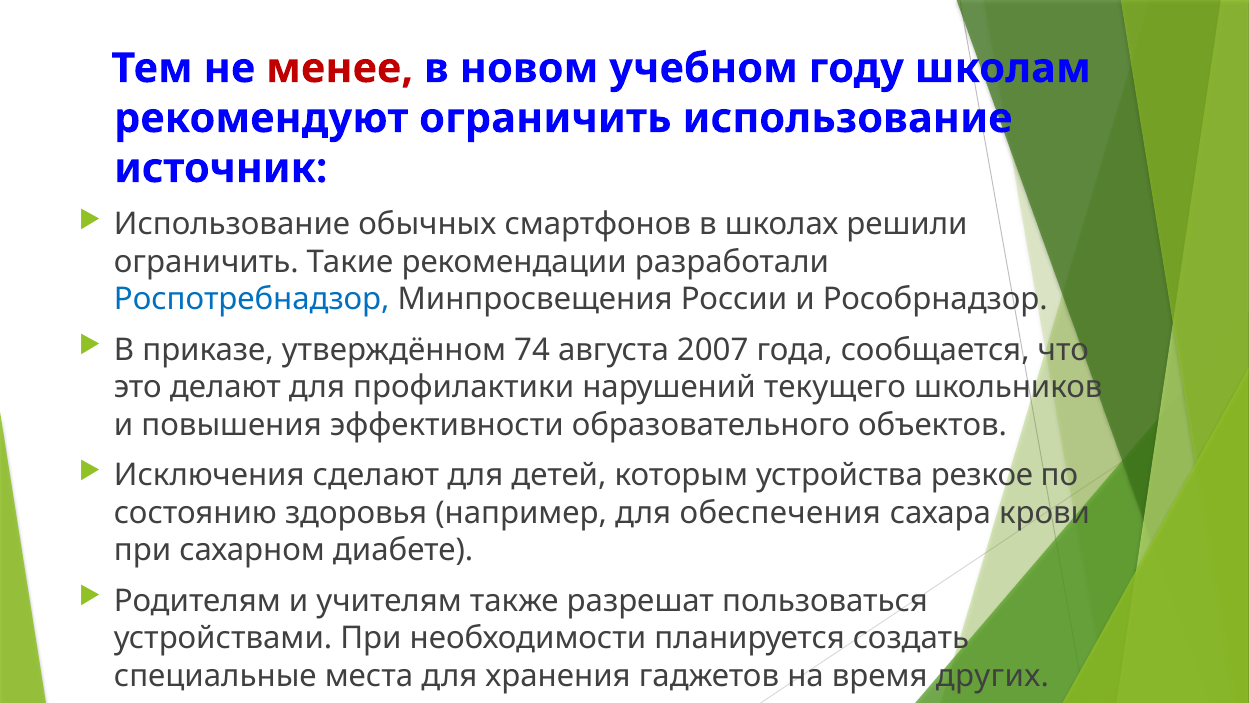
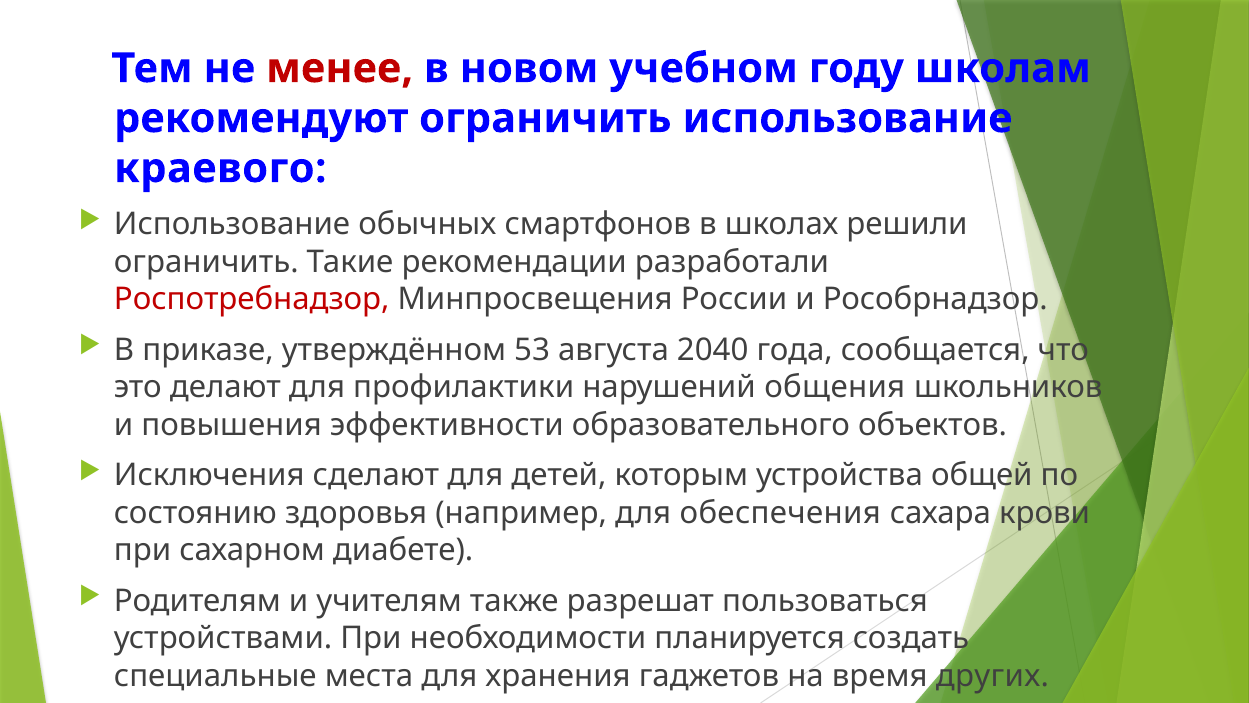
источник: источник -> краевого (220, 168)
Роспотребнадзор colour: blue -> red (252, 299)
74: 74 -> 53 (532, 350)
2007: 2007 -> 2040 (713, 350)
текущего: текущего -> общения (835, 387)
резкое: резкое -> общей (982, 475)
